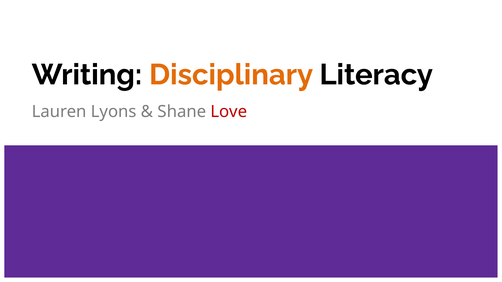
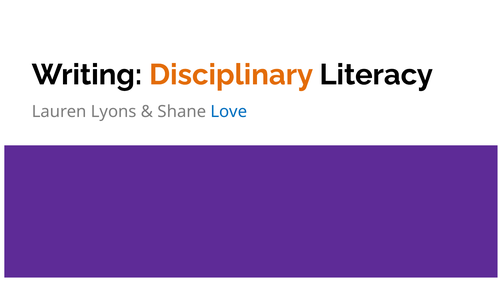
Love colour: red -> blue (229, 112)
